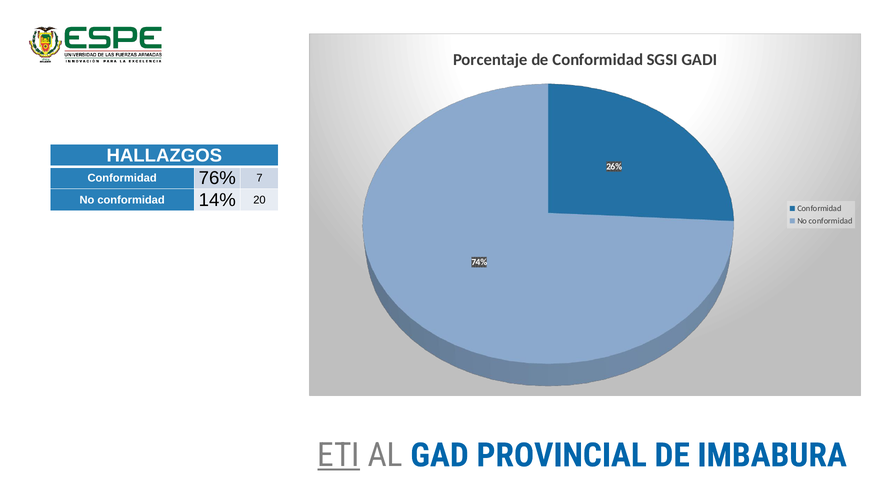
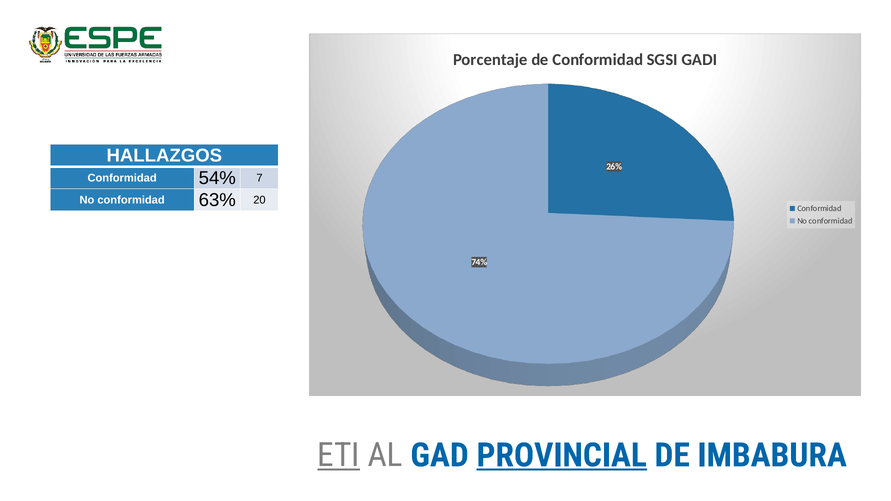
76%: 76% -> 54% (217, 178)
14%: 14% -> 63% (217, 200)
PROVINCIAL underline: none -> present (562, 455)
